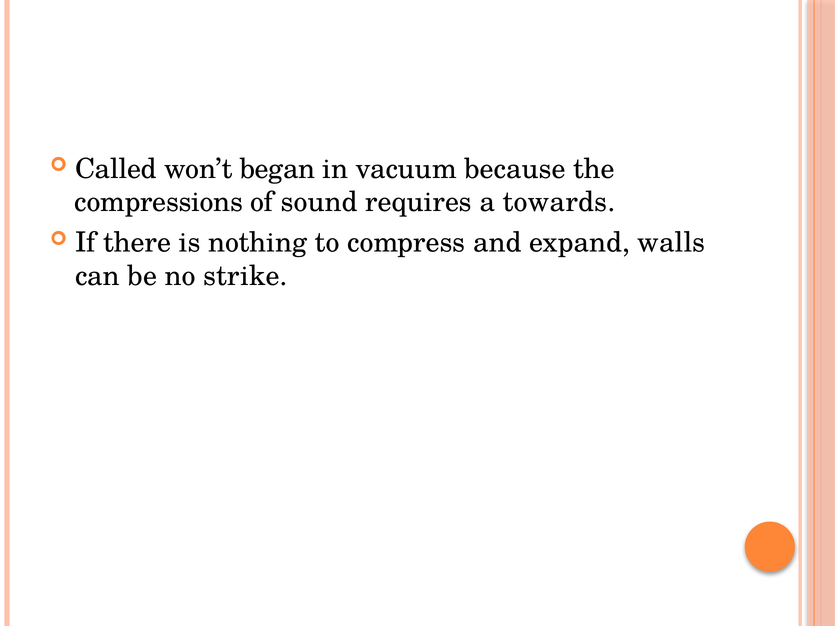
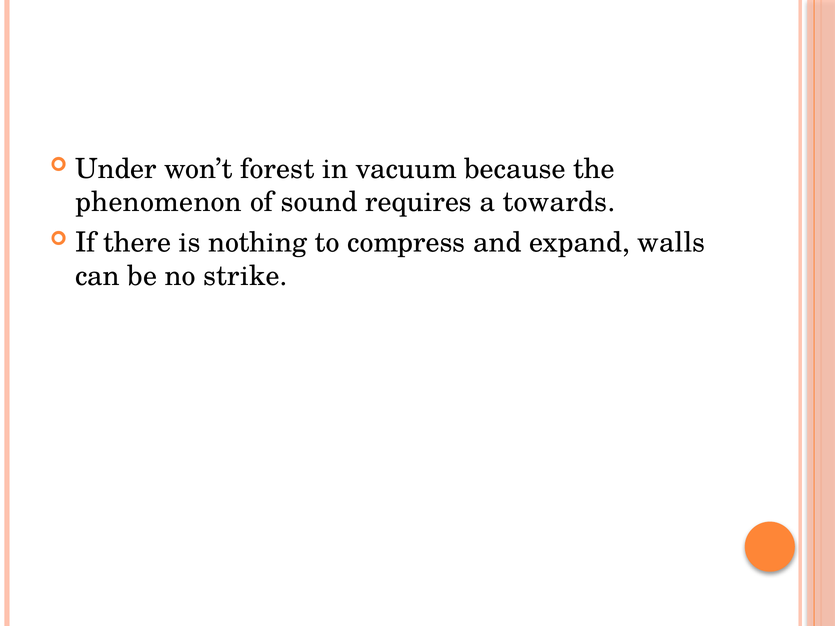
Called: Called -> Under (116, 169)
began: began -> forest (277, 169)
compressions: compressions -> phenomenon (159, 202)
